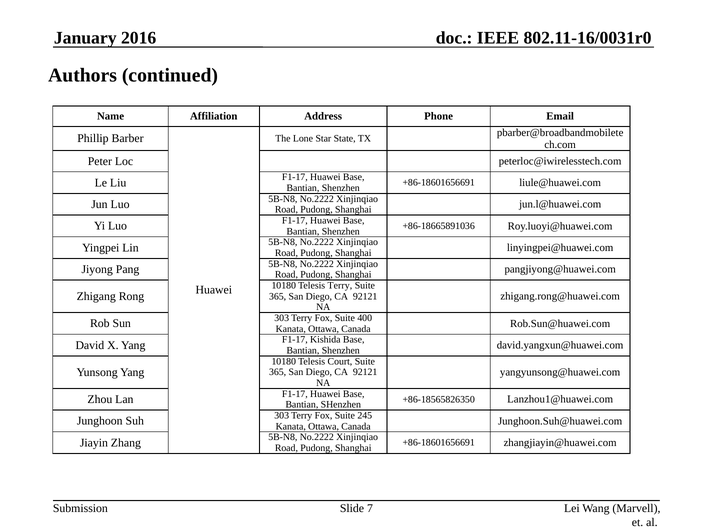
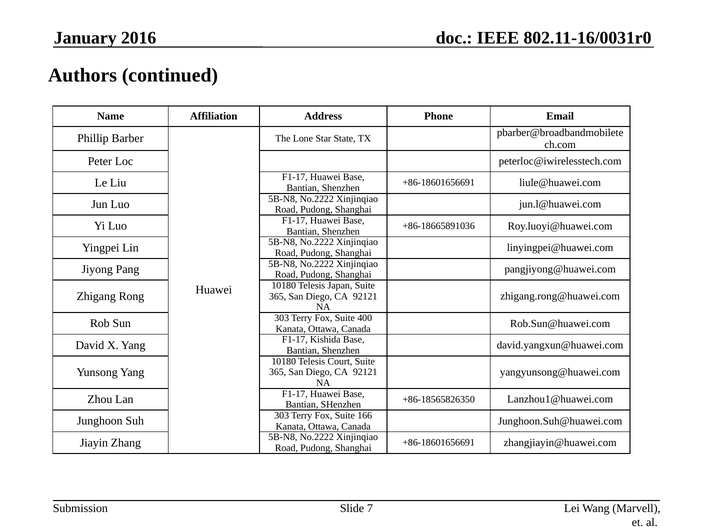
Telesis Terry: Terry -> Japan (340, 286)
245: 245 -> 166 (365, 416)
